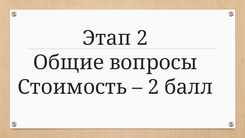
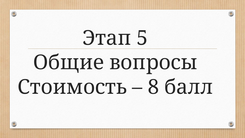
Этап 2: 2 -> 5 (142, 38)
2: 2 -> 8 (153, 87)
